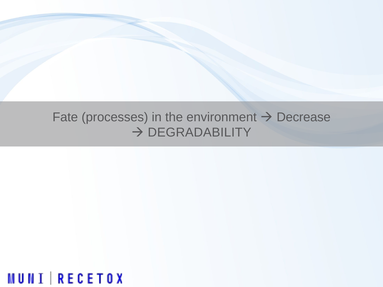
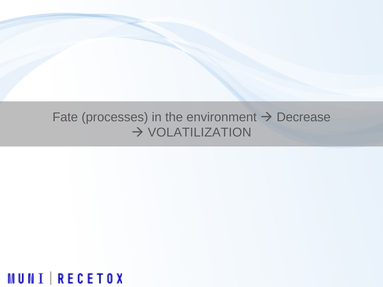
DEGRADABILITY: DEGRADABILITY -> VOLATILIZATION (200, 133)
